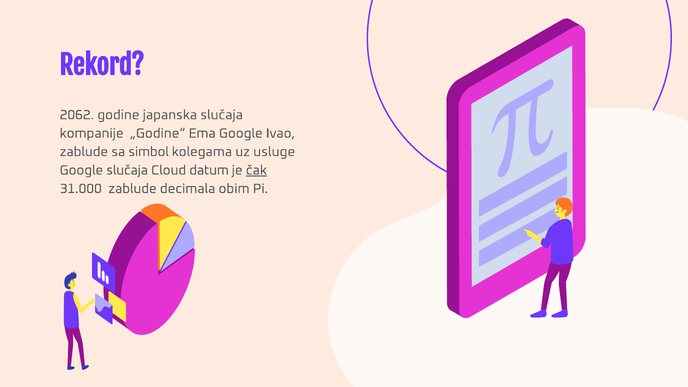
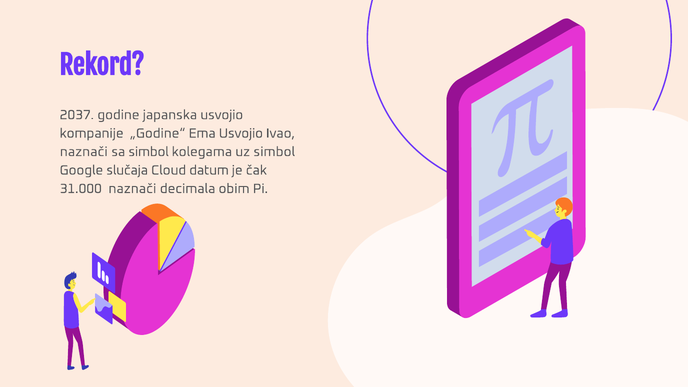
2062: 2062 -> 2037 (77, 115)
japanska slučaja: slučaja -> usvojio (222, 115)
Ema Google: Google -> Usvojio (241, 133)
zablude: zablude -> naznači (84, 152)
uz usluge: usluge -> simbol (274, 152)
čak underline: present -> none (256, 170)
31.000 zablude: zablude -> naznači (132, 189)
